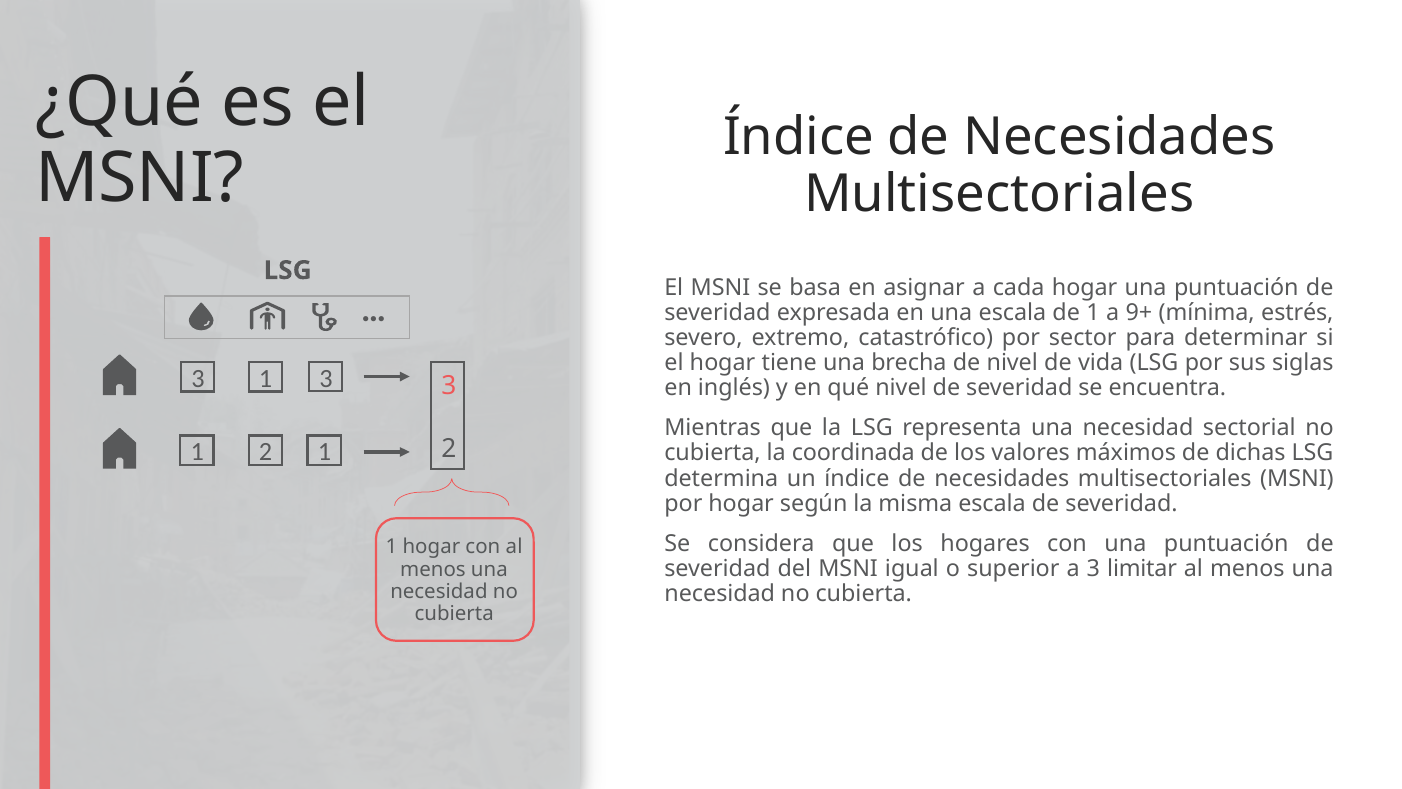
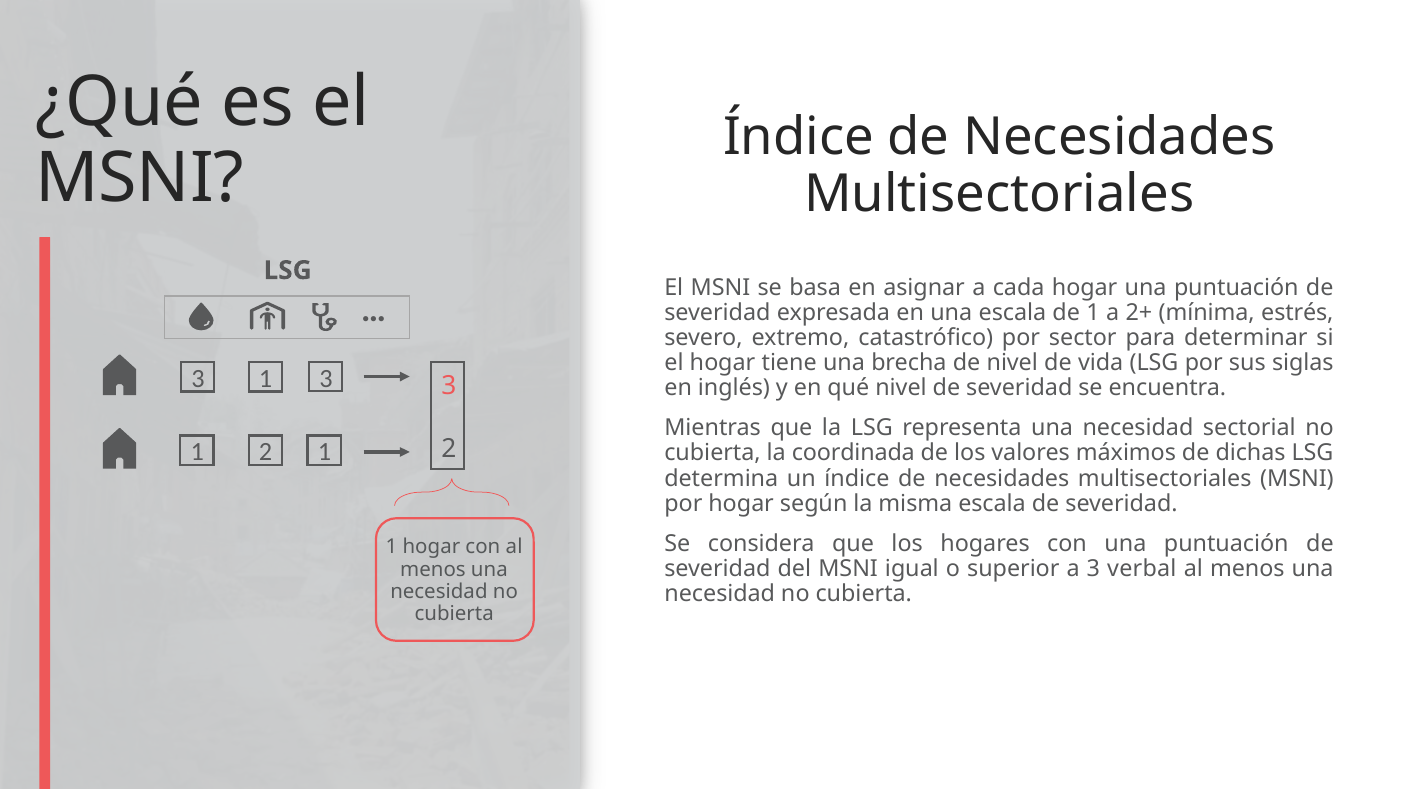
9+: 9+ -> 2+ (1139, 312)
limitar: limitar -> verbal (1142, 569)
